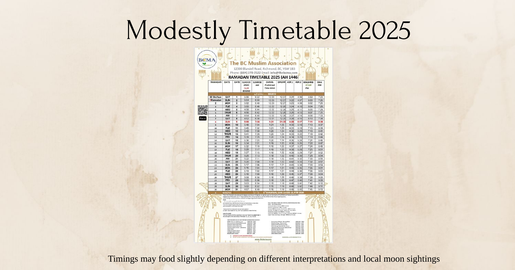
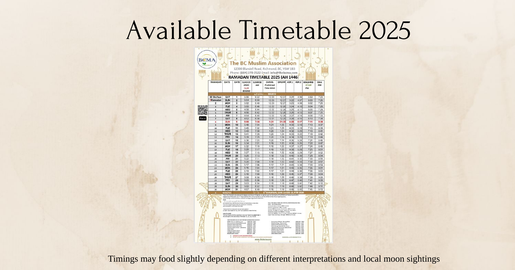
Modestly: Modestly -> Available (179, 30)
